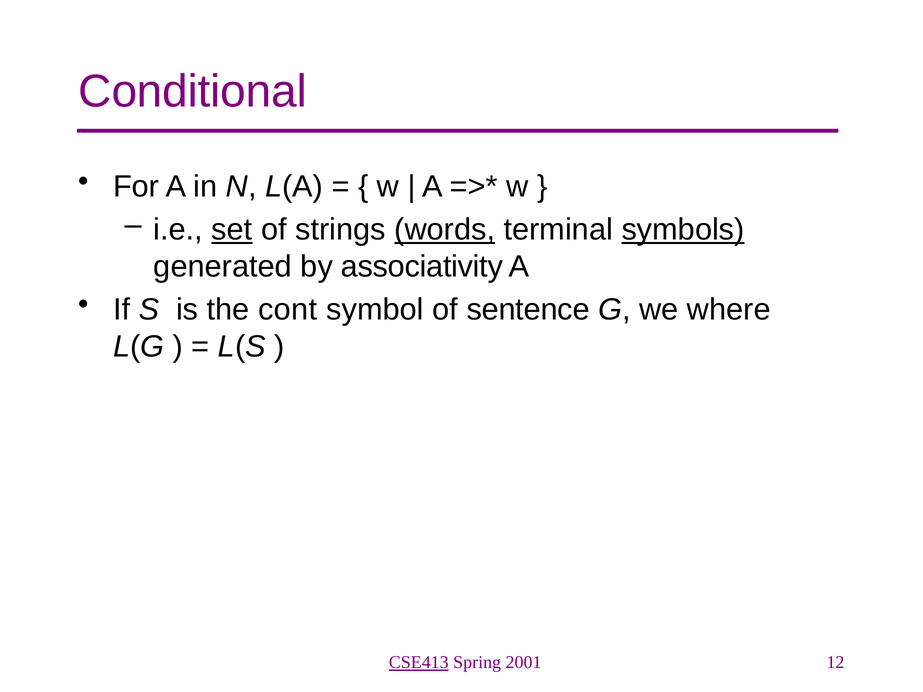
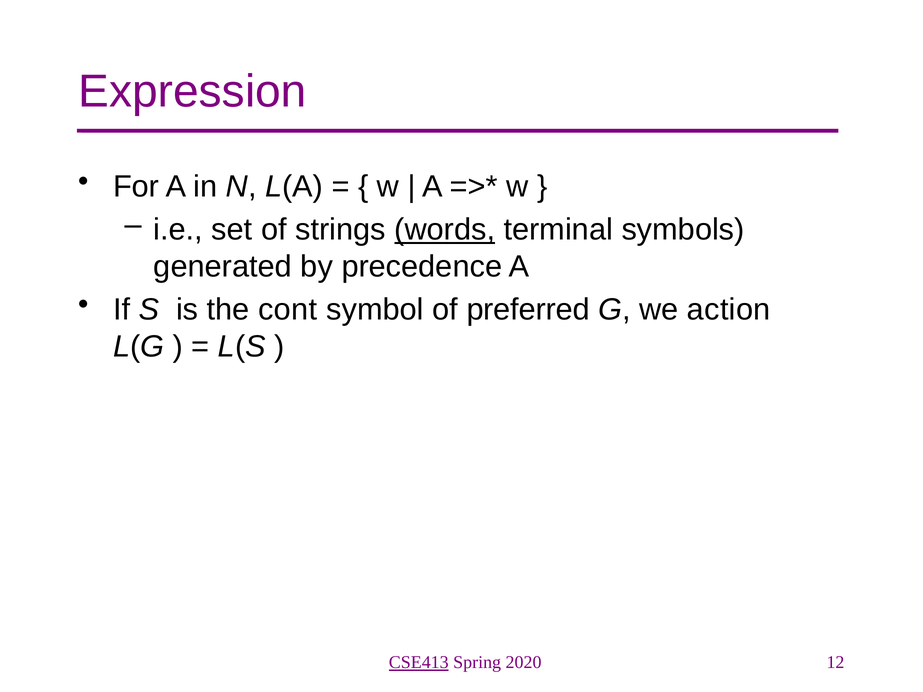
Conditional: Conditional -> Expression (193, 92)
set underline: present -> none (232, 230)
symbols underline: present -> none (683, 230)
associativity: associativity -> precedence (422, 267)
sentence: sentence -> preferred (528, 310)
where: where -> action (729, 310)
2001: 2001 -> 2020 (524, 663)
